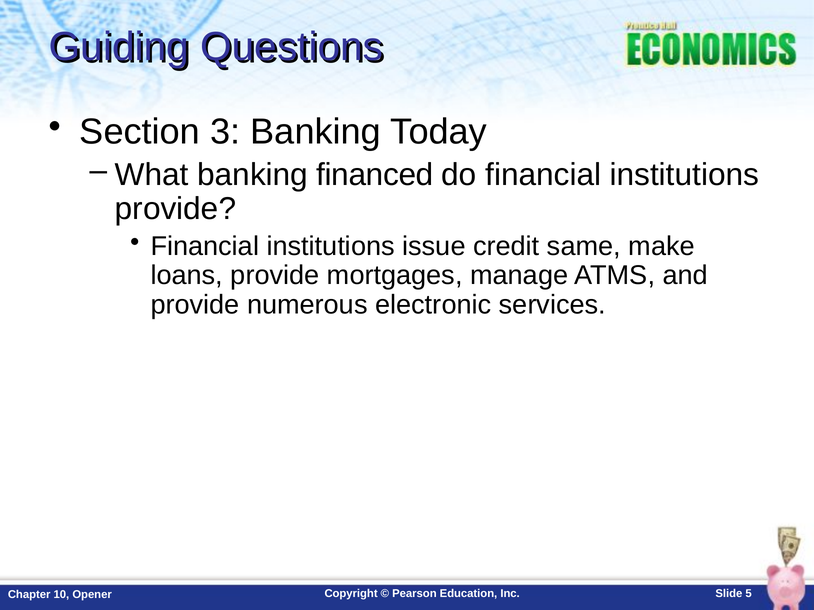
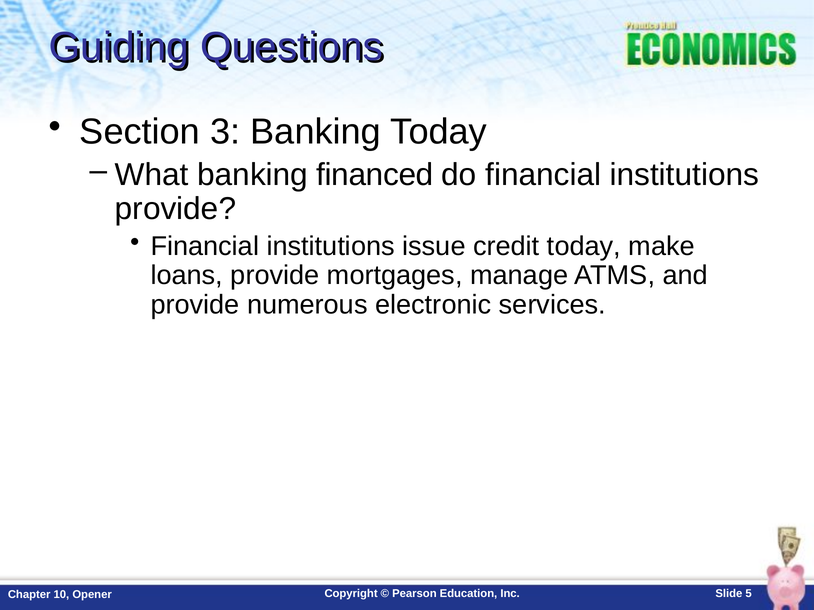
credit same: same -> today (584, 246)
